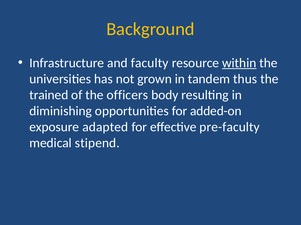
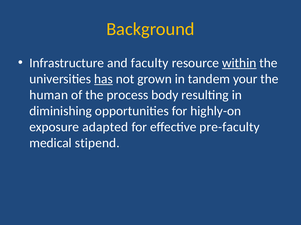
has underline: none -> present (104, 79)
thus: thus -> your (245, 79)
trained: trained -> human (49, 95)
officers: officers -> process (127, 95)
added-on: added-on -> highly-on (216, 111)
